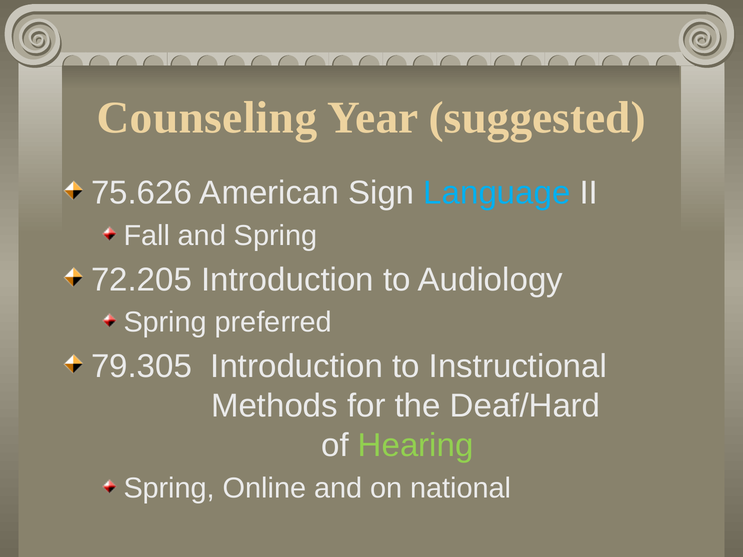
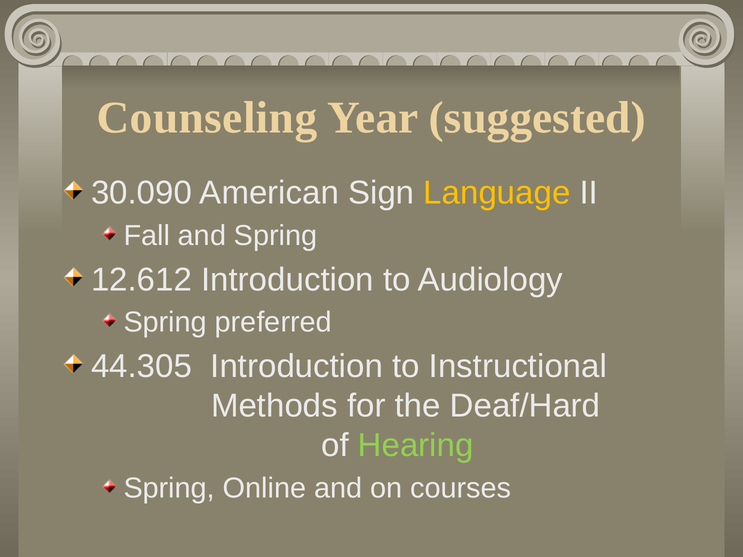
75.626: 75.626 -> 30.090 (142, 193)
Language colour: light blue -> yellow (497, 193)
72.205: 72.205 -> 12.612 (142, 280)
79.305: 79.305 -> 44.305 (142, 366)
national: national -> courses (461, 488)
